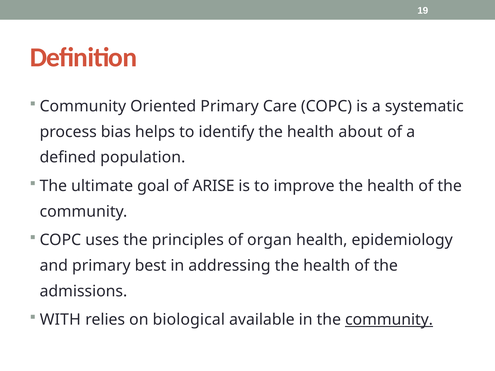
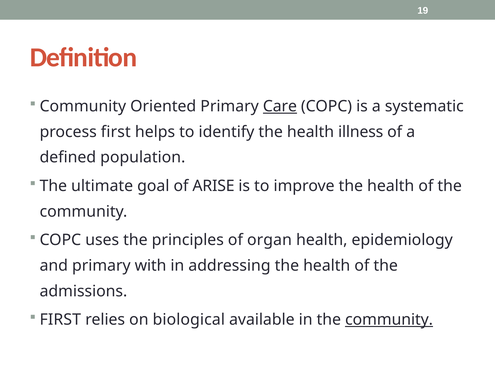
Care underline: none -> present (280, 106)
process bias: bias -> first (116, 132)
about: about -> illness (361, 132)
best: best -> with (151, 266)
WITH: WITH -> FIRST (60, 320)
